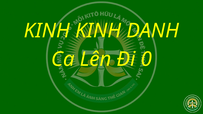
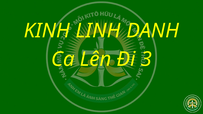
KINH KINH: KINH -> LINH (98, 31)
0: 0 -> 3 (146, 59)
